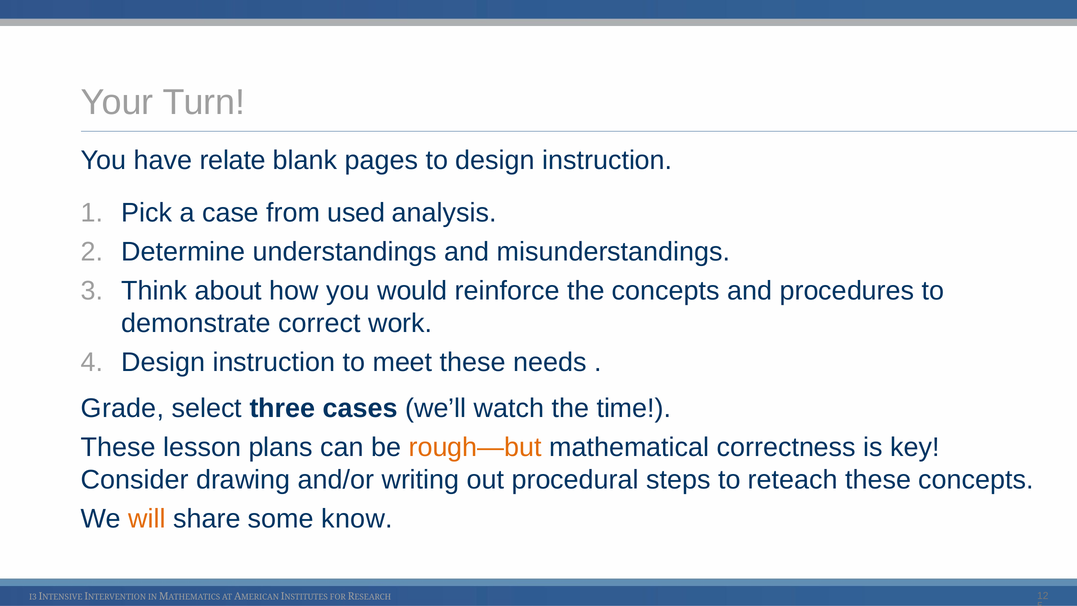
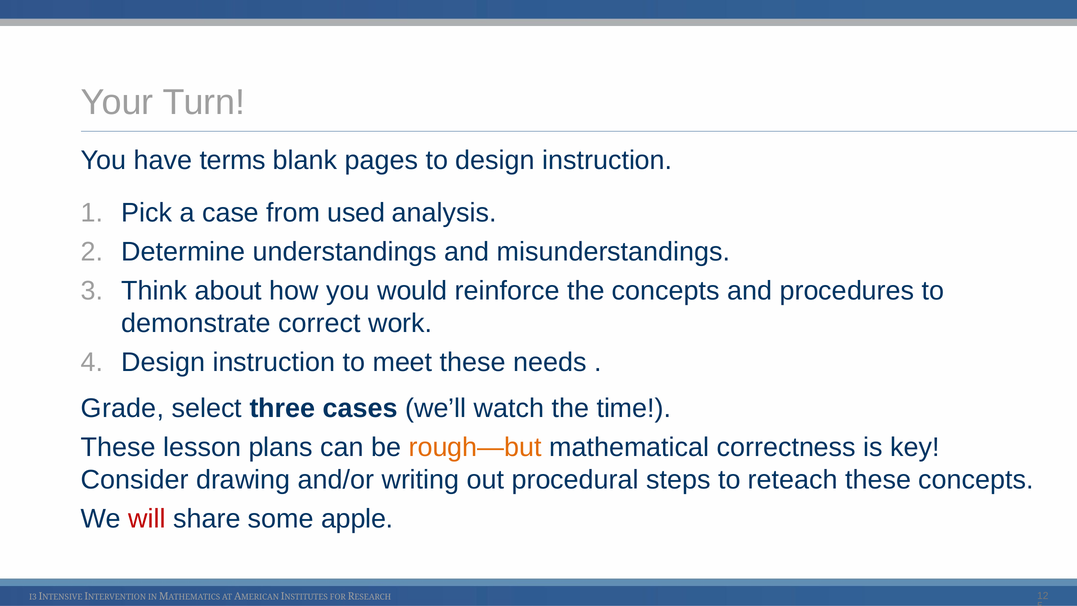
relate: relate -> terms (233, 160)
will colour: orange -> red (147, 519)
know: know -> apple (357, 519)
